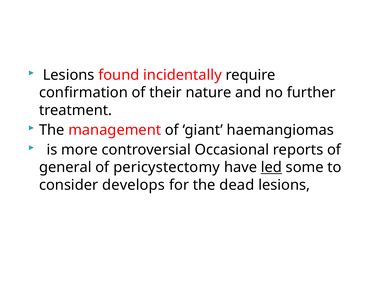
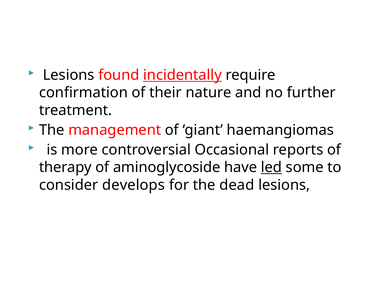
incidentally underline: none -> present (182, 75)
general: general -> therapy (65, 167)
pericystectomy: pericystectomy -> aminoglycoside (167, 167)
